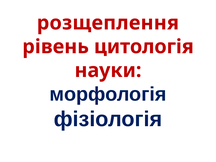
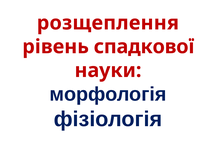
цитологія: цитологія -> спадкової (144, 47)
